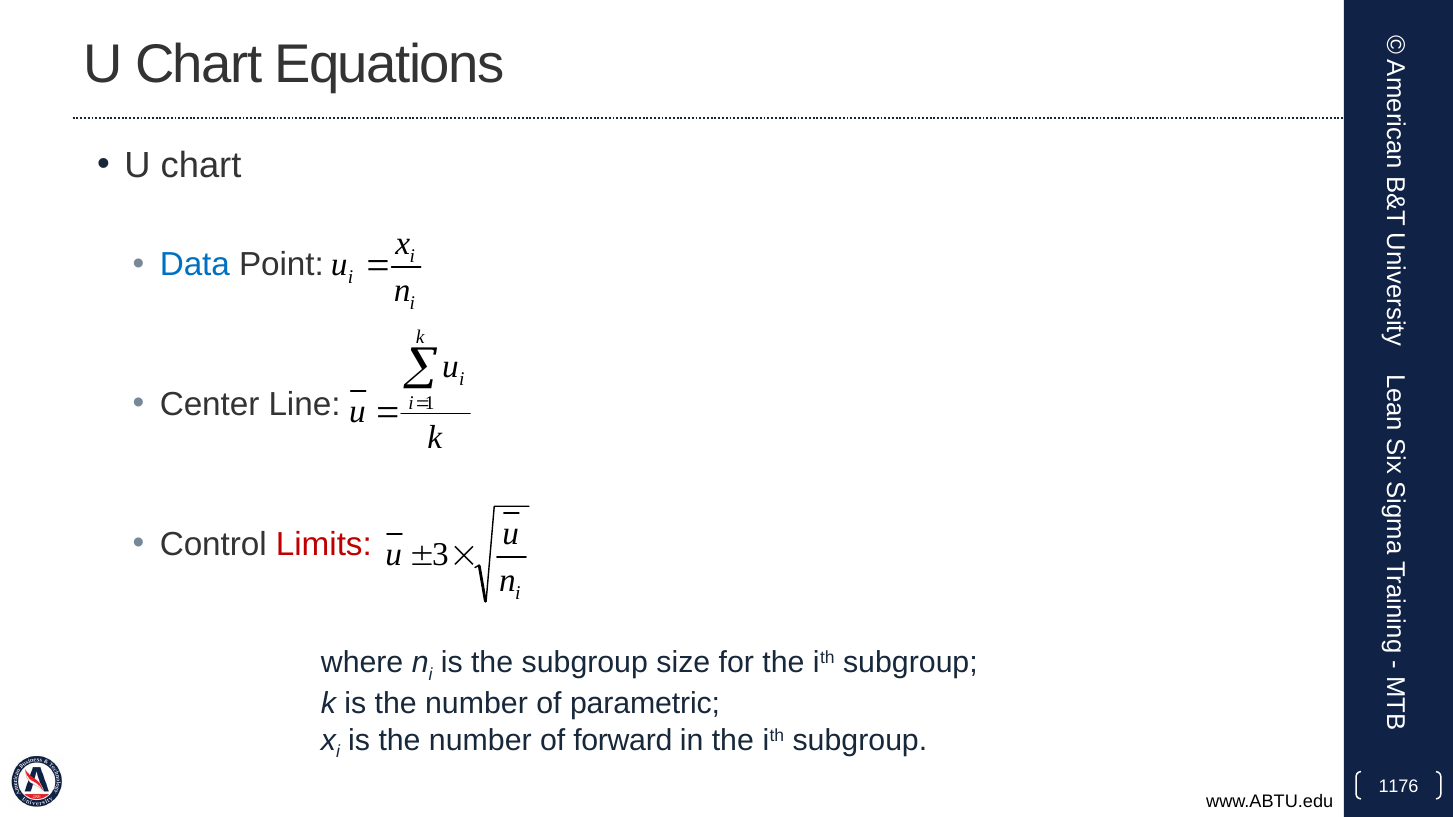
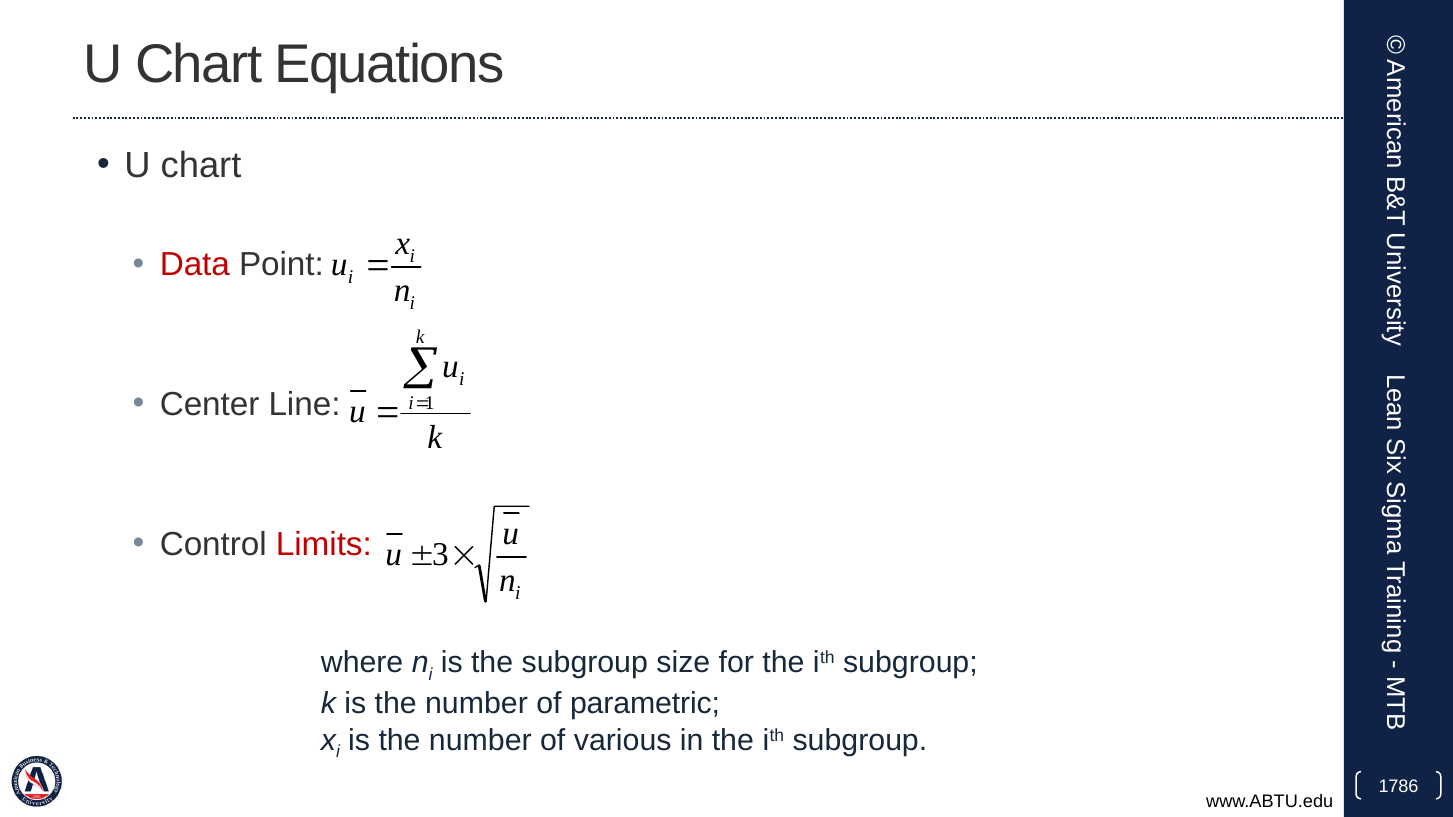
Data colour: blue -> red (195, 265)
forward: forward -> various (623, 741)
1176: 1176 -> 1786 (1398, 787)
